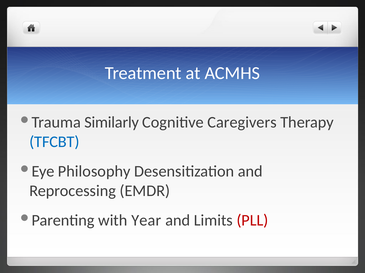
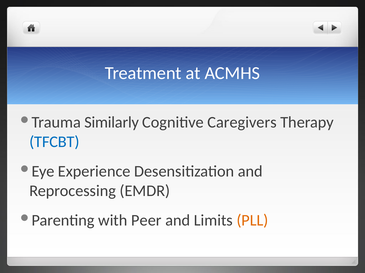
Philosophy: Philosophy -> Experience (94, 172)
Year: Year -> Peer (146, 221)
PLL colour: red -> orange (252, 221)
